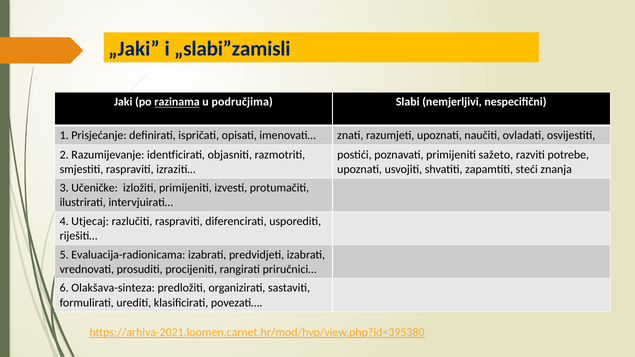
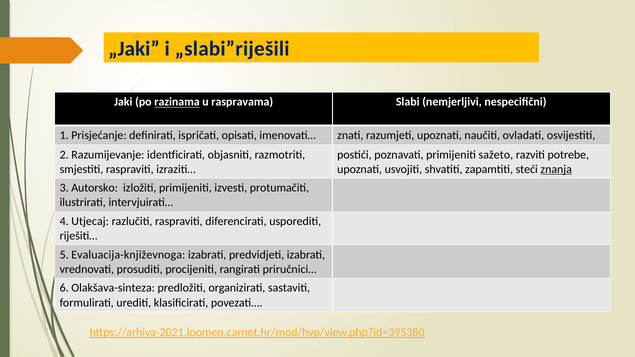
„slabi”zamisli: „slabi”zamisli -> „slabi”riješili (232, 49)
područjima: područjima -> raspravama (242, 102)
znanja underline: none -> present (556, 169)
Učeničke: Učeničke -> Autorsko (95, 188)
Evaluacija-radionicama: Evaluacija-radionicama -> Evaluacija-književnoga (128, 255)
